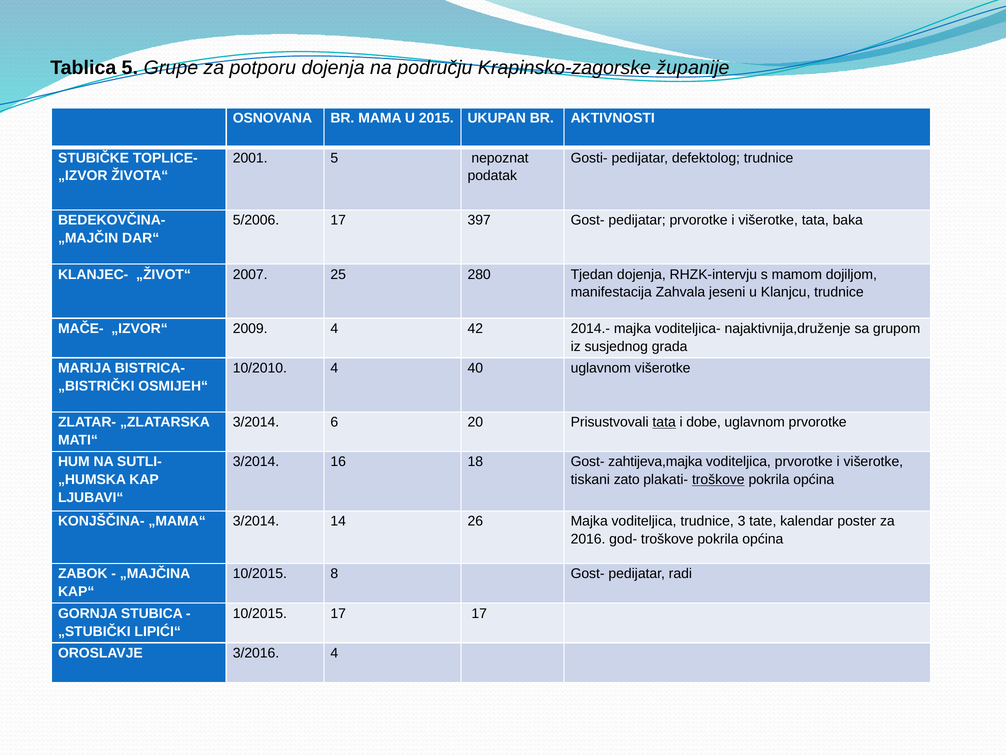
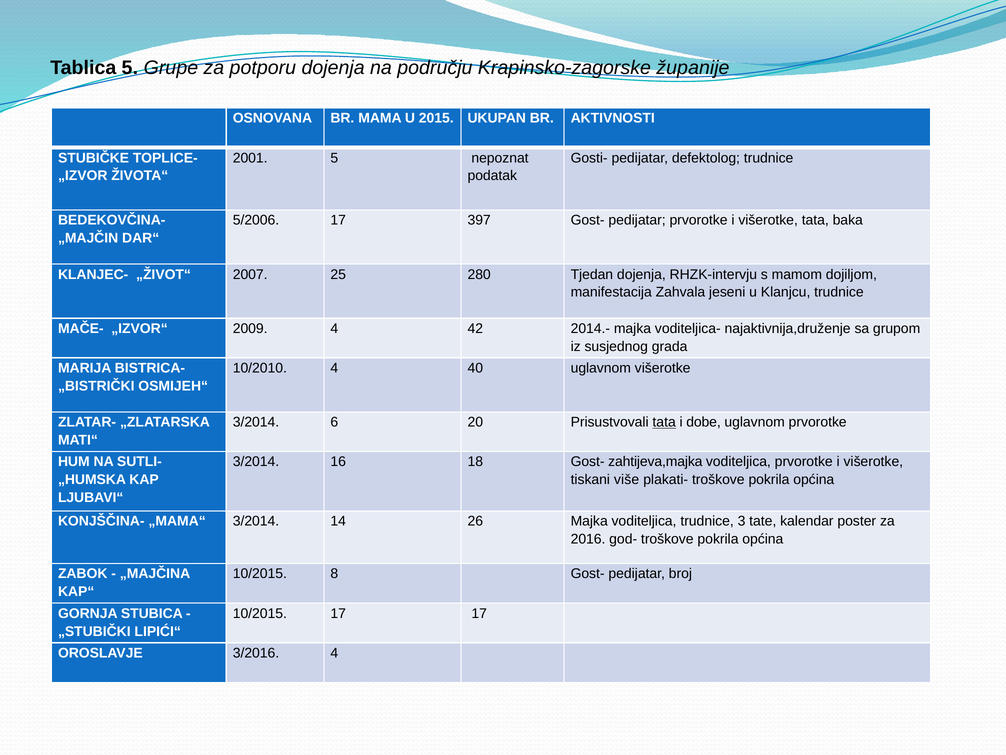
zato: zato -> više (627, 479)
troškove underline: present -> none (718, 479)
radi: radi -> broj (680, 573)
